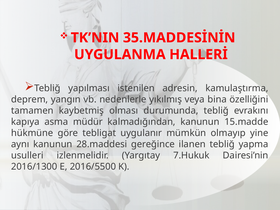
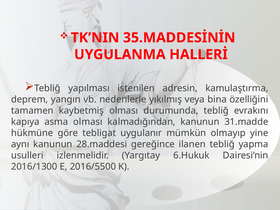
asma müdür: müdür -> olması (88, 122)
15.madde: 15.madde -> 31.madde (246, 122)
7.Hukuk: 7.Hukuk -> 6.Hukuk (191, 156)
